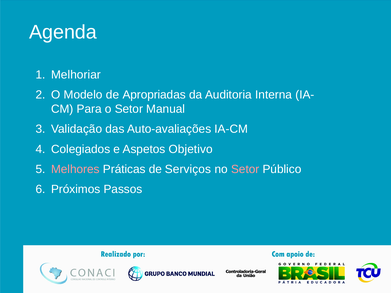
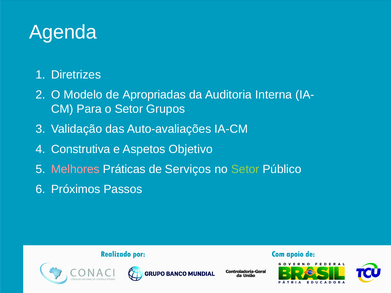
Melhoriar: Melhoriar -> Diretrizes (76, 75)
Manual: Manual -> Grupos (166, 109)
Colegiados: Colegiados -> Construtiva (81, 149)
Setor colour: pink -> light green (245, 169)
